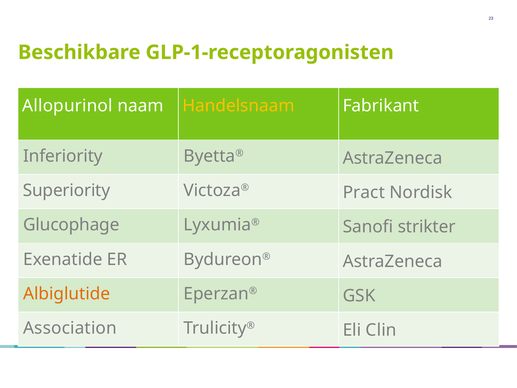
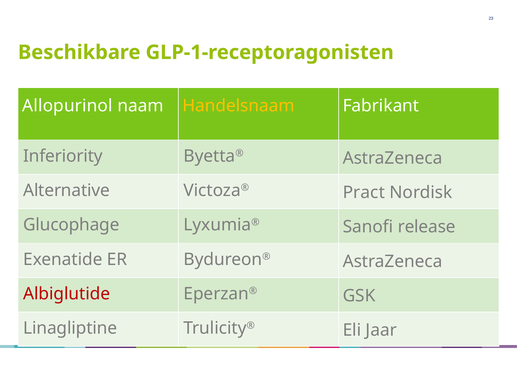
Superiority: Superiority -> Alternative (66, 190)
strikter: strikter -> release (427, 227)
Albiglutide colour: orange -> red (67, 294)
Association: Association -> Linagliptine (70, 328)
Clin: Clin -> Jaar (381, 330)
